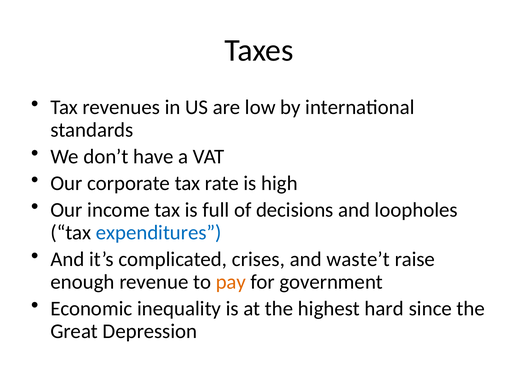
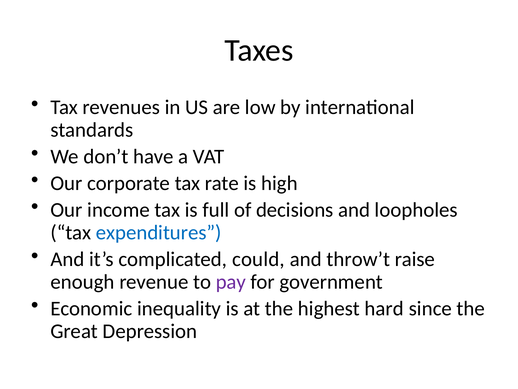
crises: crises -> could (258, 259)
waste’t: waste’t -> throw’t (358, 259)
pay colour: orange -> purple (231, 282)
